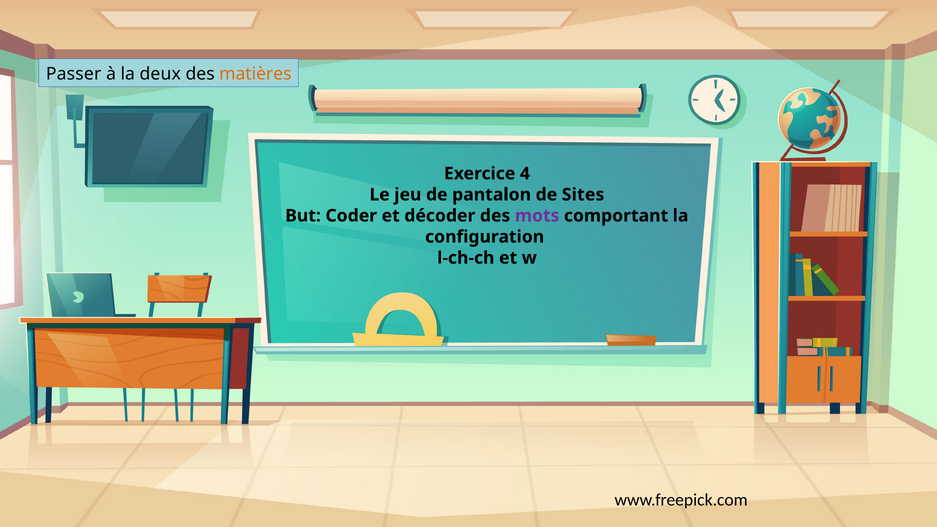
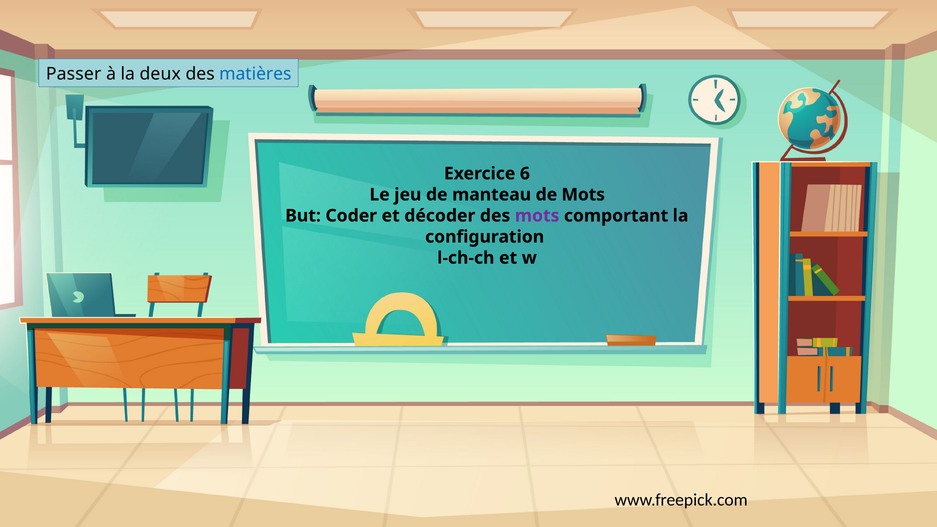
matières colour: orange -> blue (255, 74)
4: 4 -> 6 (525, 174)
pantalon: pantalon -> manteau (492, 195)
de Sites: Sites -> Mots (583, 195)
